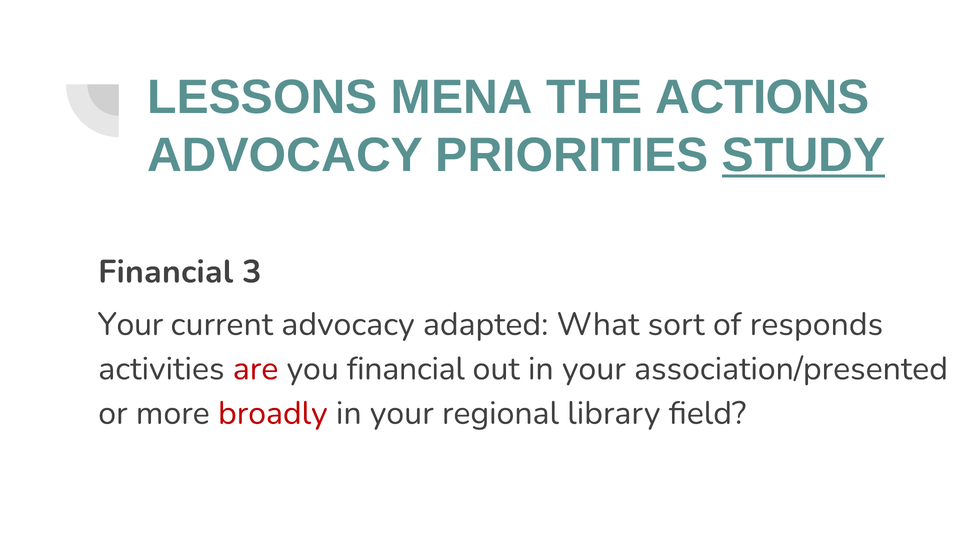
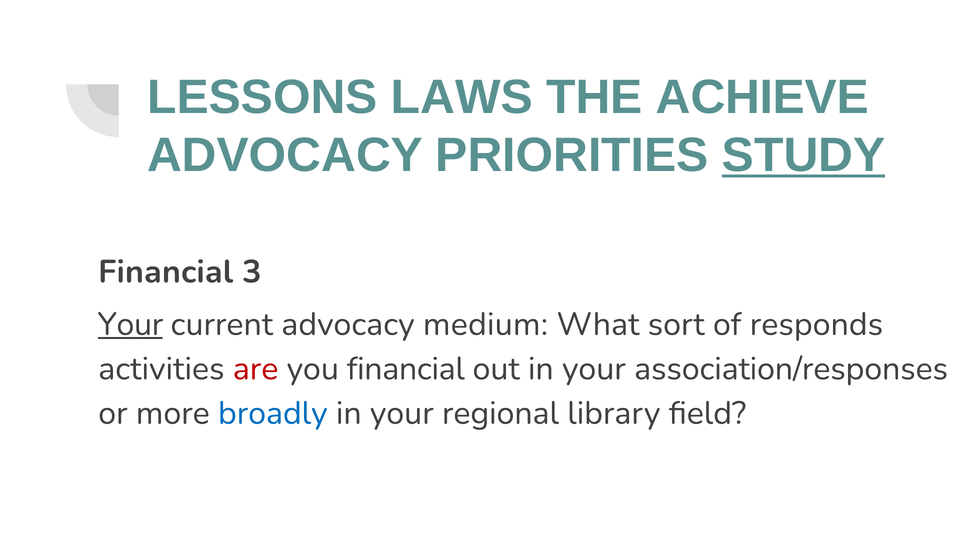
MENA: MENA -> LAWS (462, 97)
ACTIONS: ACTIONS -> ACHIEVE (762, 97)
Your underline: none -> present (130, 324)
adapted: adapted -> medium (486, 324)
association/presented: association/presented -> association/responses (791, 369)
broadly colour: red -> blue (273, 413)
